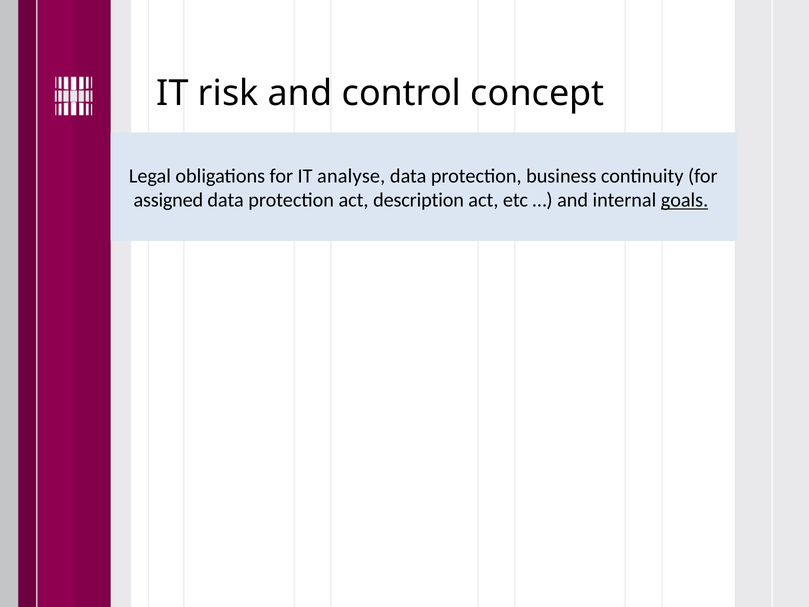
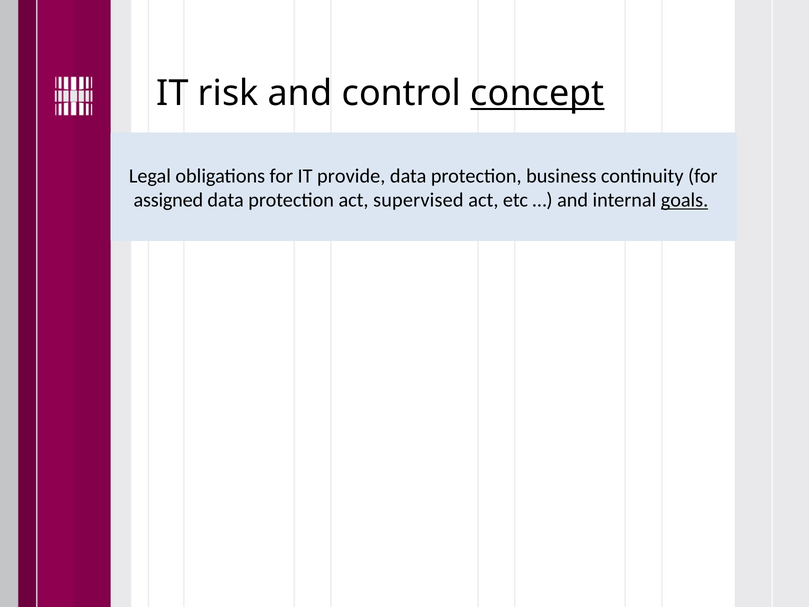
concept underline: none -> present (537, 93)
analyse: analyse -> provide (351, 176)
description: description -> supervised (418, 200)
